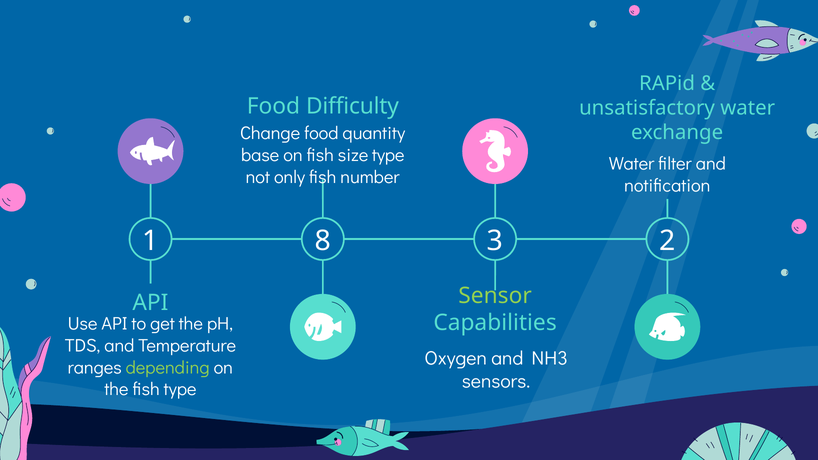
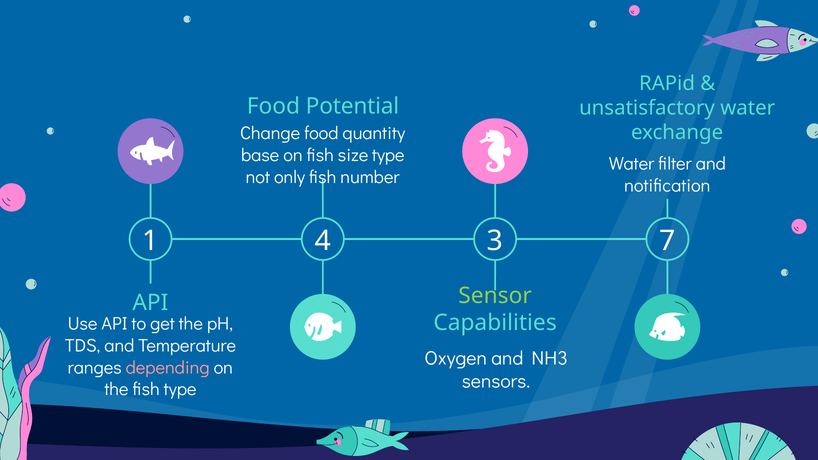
Difficulty: Difficulty -> Potential (352, 106)
8: 8 -> 4 (323, 241)
2: 2 -> 7 (667, 241)
depending colour: light green -> pink (168, 368)
